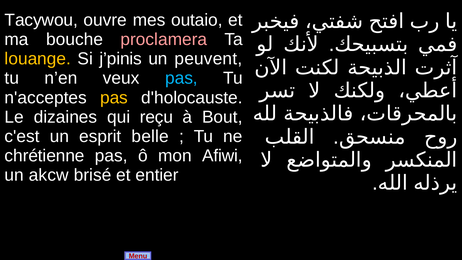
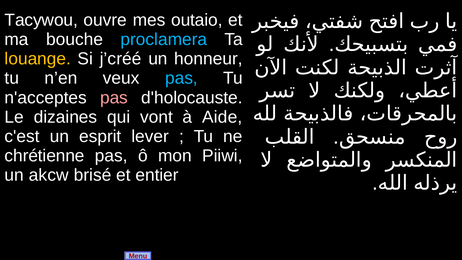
proclamera colour: pink -> light blue (164, 39)
j’pinis: j’pinis -> j’créé (121, 59)
peuvent: peuvent -> honneur (208, 59)
pas colour: yellow -> pink (114, 98)
reçu: reçu -> vont (156, 117)
Bout: Bout -> Aide (222, 117)
belle: belle -> lever (150, 136)
Afiwi: Afiwi -> Piiwi (222, 156)
